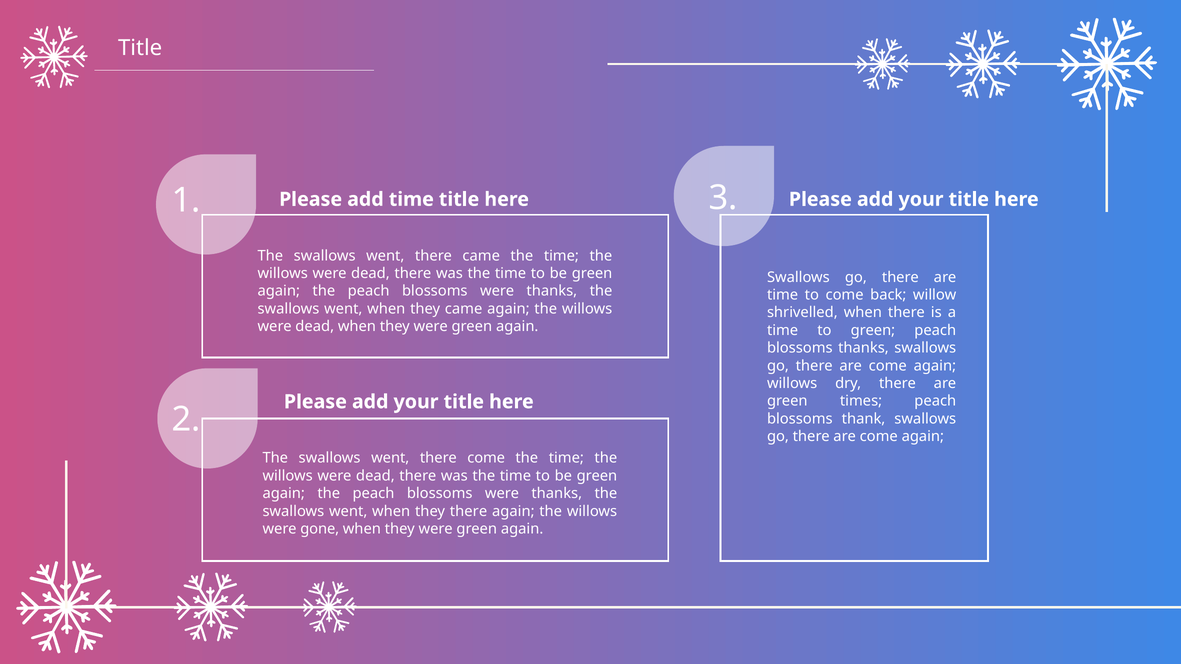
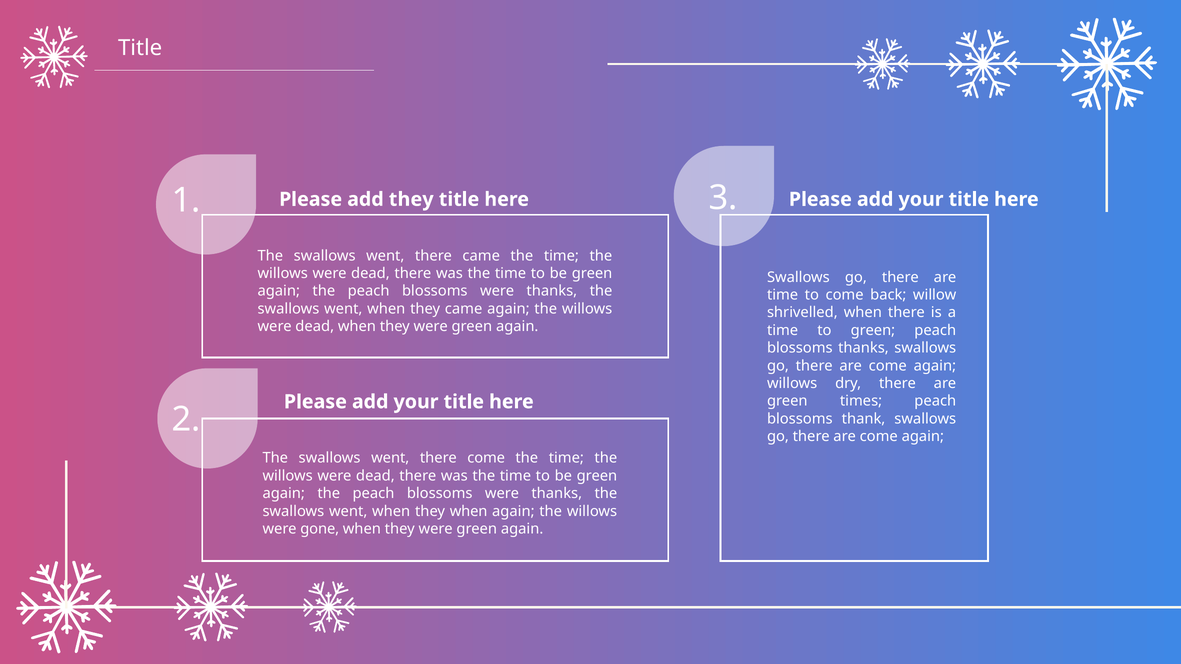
add time: time -> they (411, 199)
they there: there -> when (469, 511)
